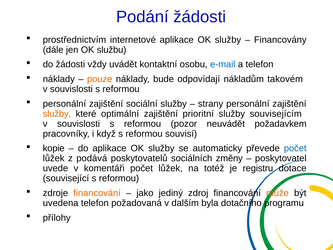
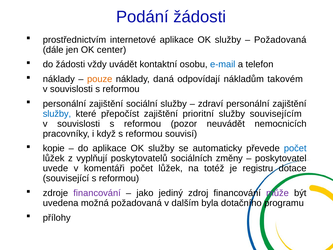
Financovány: Financovány -> Požadovaná (280, 40)
službu: službu -> center (112, 50)
bude: bude -> daná (164, 79)
strany: strany -> zdraví (211, 104)
služby colour: orange -> blue (57, 114)
optimální: optimální -> přepočíst (120, 114)
požadavkem: požadavkem -> nemocnicích (281, 124)
podává: podává -> vyplňují (92, 158)
financování colour: orange -> purple (97, 193)
může colour: orange -> purple (277, 193)
uvedena telefon: telefon -> možná (95, 203)
